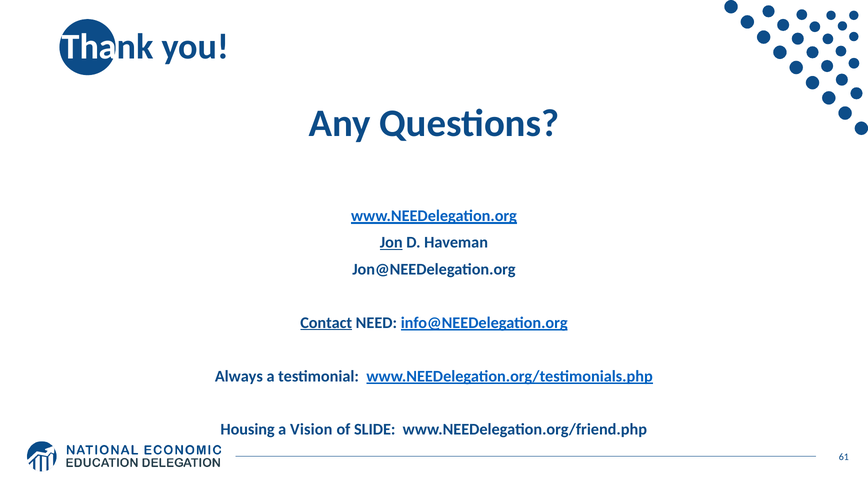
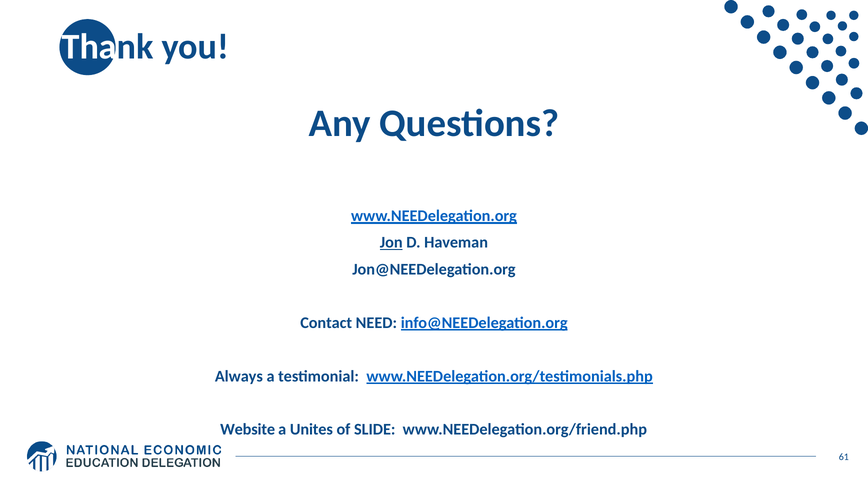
Contact underline: present -> none (326, 323)
Housing: Housing -> Website (248, 430)
Vision: Vision -> Unites (311, 430)
